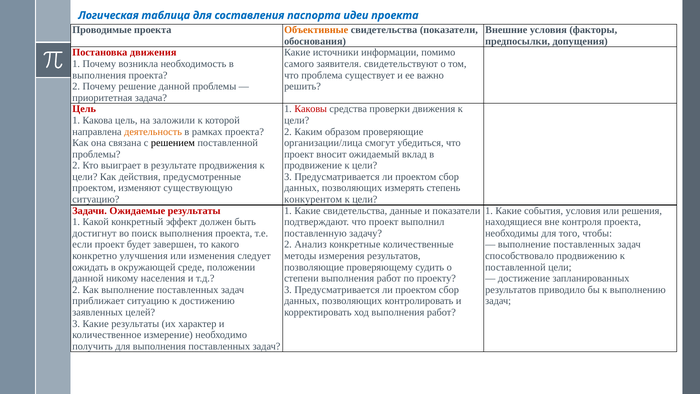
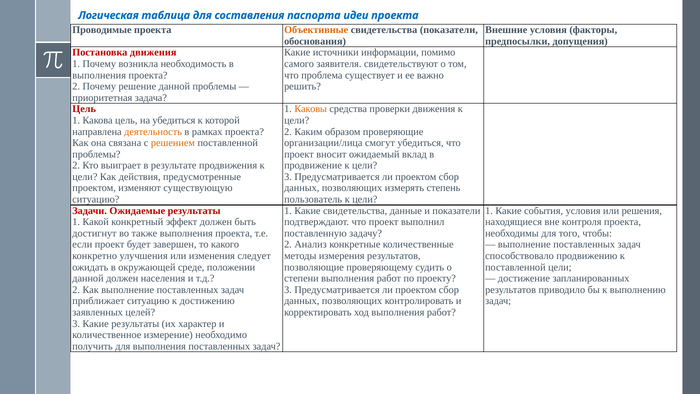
Каковы colour: red -> orange (311, 109)
на заложили: заложили -> убедиться (174, 120)
решением colour: black -> orange (173, 143)
конкурентом: конкурентом -> пользователь (313, 199)
поиск: поиск -> также (144, 233)
данной никому: никому -> должен (122, 278)
